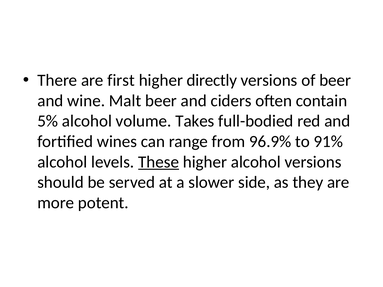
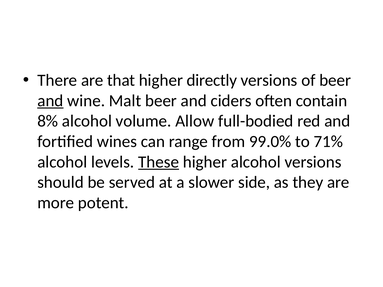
first: first -> that (121, 80)
and underline: none -> present (50, 101)
5%: 5% -> 8% (48, 121)
Takes: Takes -> Allow (195, 121)
96.9%: 96.9% -> 99.0% (270, 142)
91%: 91% -> 71% (328, 142)
